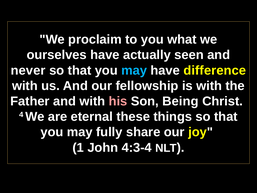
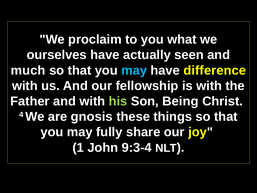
never: never -> much (28, 70)
his colour: pink -> light green (118, 101)
eternal: eternal -> gnosis (92, 117)
4:3-4: 4:3-4 -> 9:3-4 (137, 147)
